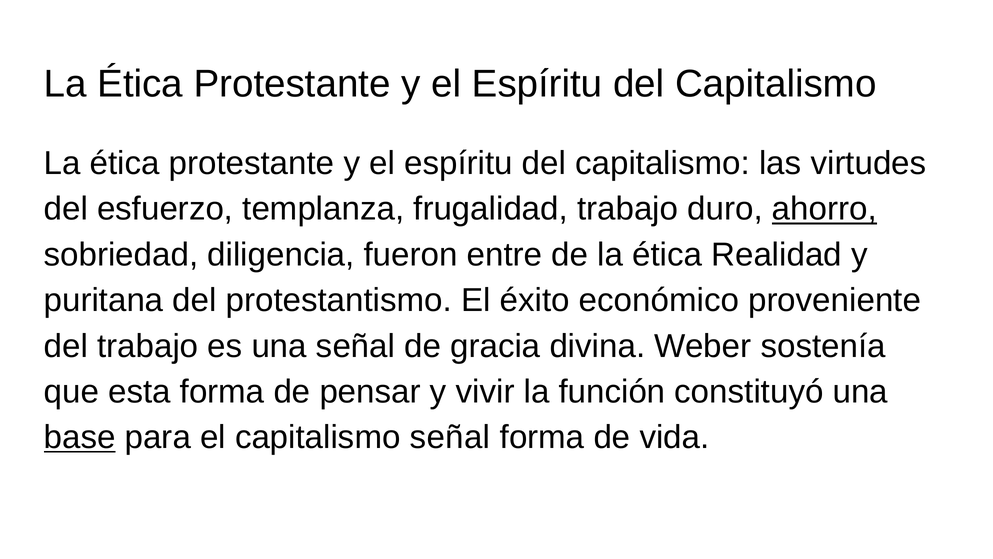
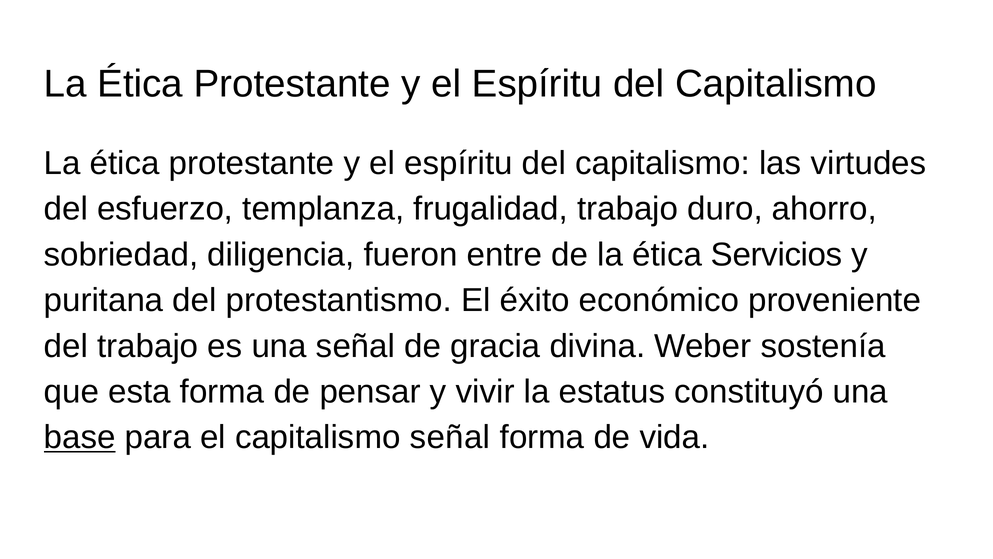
ahorro underline: present -> none (824, 209)
Realidad: Realidad -> Servicios (777, 255)
función: función -> estatus (612, 392)
